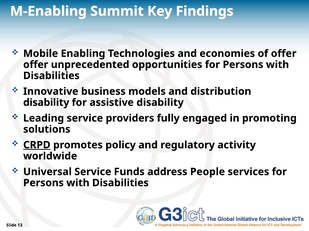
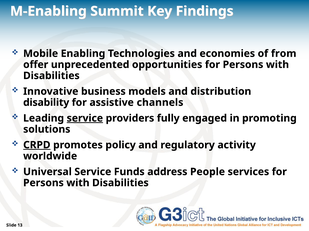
of offer: offer -> from (284, 54)
assistive disability: disability -> channels (160, 103)
service underline: none -> present (85, 119)
